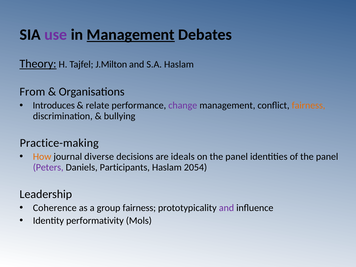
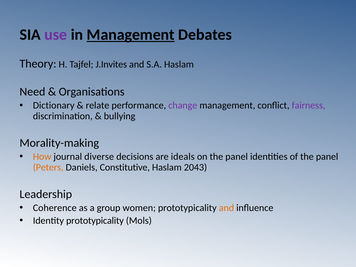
Theory underline: present -> none (38, 64)
J.Milton: J.Milton -> J.Invites (111, 64)
From: From -> Need (32, 92)
Introduces: Introduces -> Dictionary (54, 105)
fairness colour: orange -> purple (309, 105)
Practice-making: Practice-making -> Morality-making (59, 143)
Peters colour: purple -> orange (48, 167)
Participants: Participants -> Constitutive (125, 167)
2054: 2054 -> 2043 (195, 167)
group fairness: fairness -> women (139, 208)
and colour: purple -> orange (226, 208)
Identity performativity: performativity -> prototypicality (95, 221)
